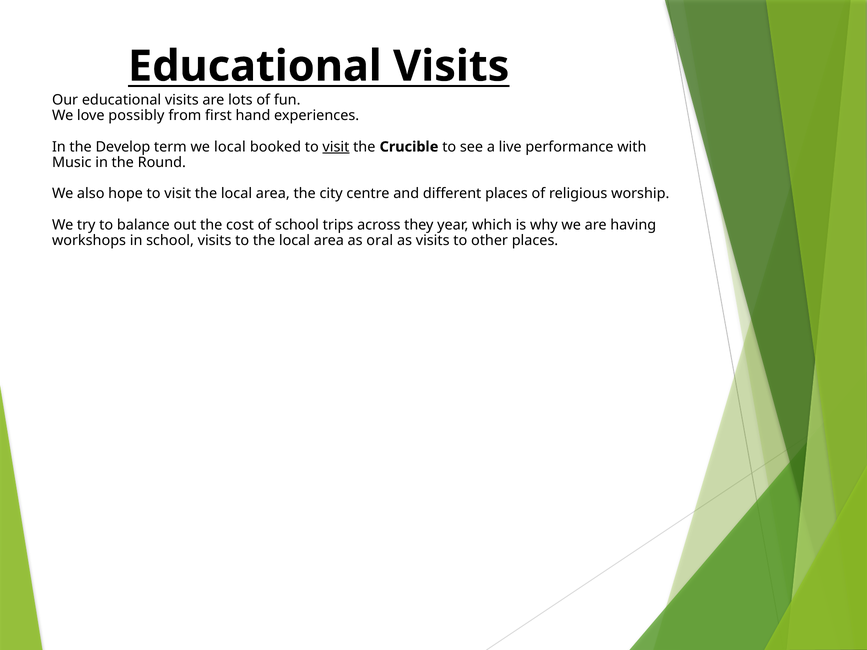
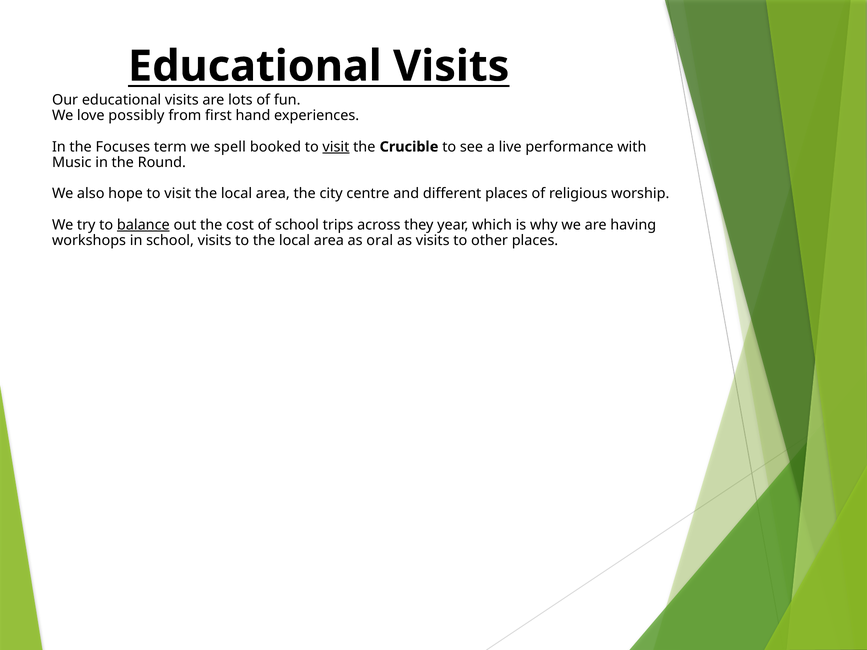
Develop: Develop -> Focuses (123, 147)
we local: local -> spell (230, 147)
balance underline: none -> present (143, 225)
